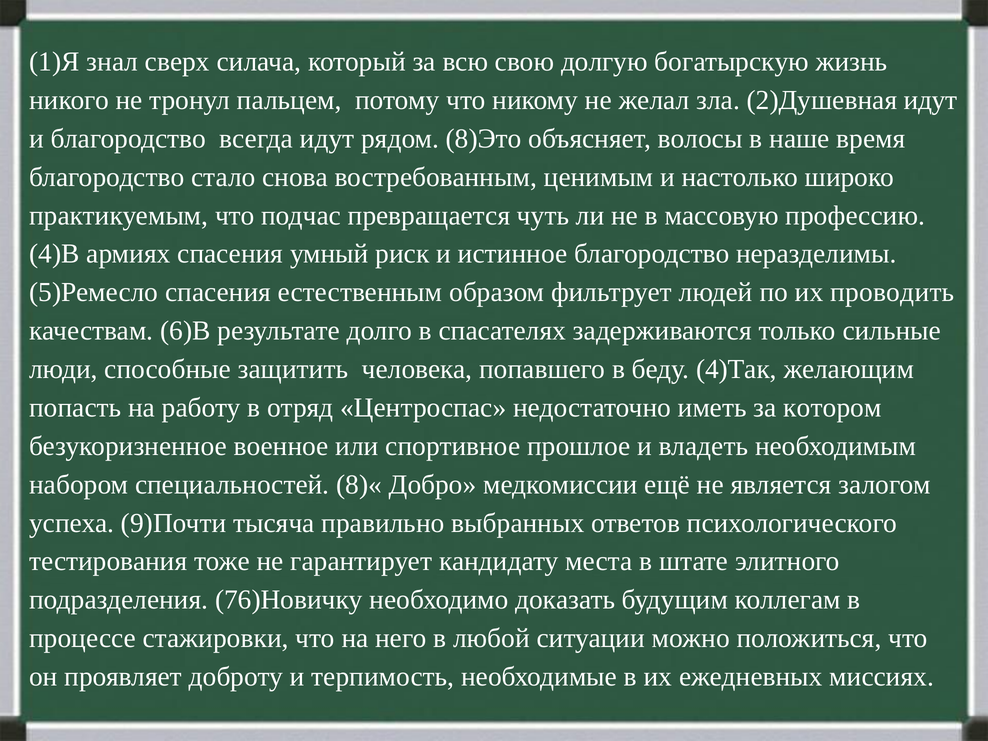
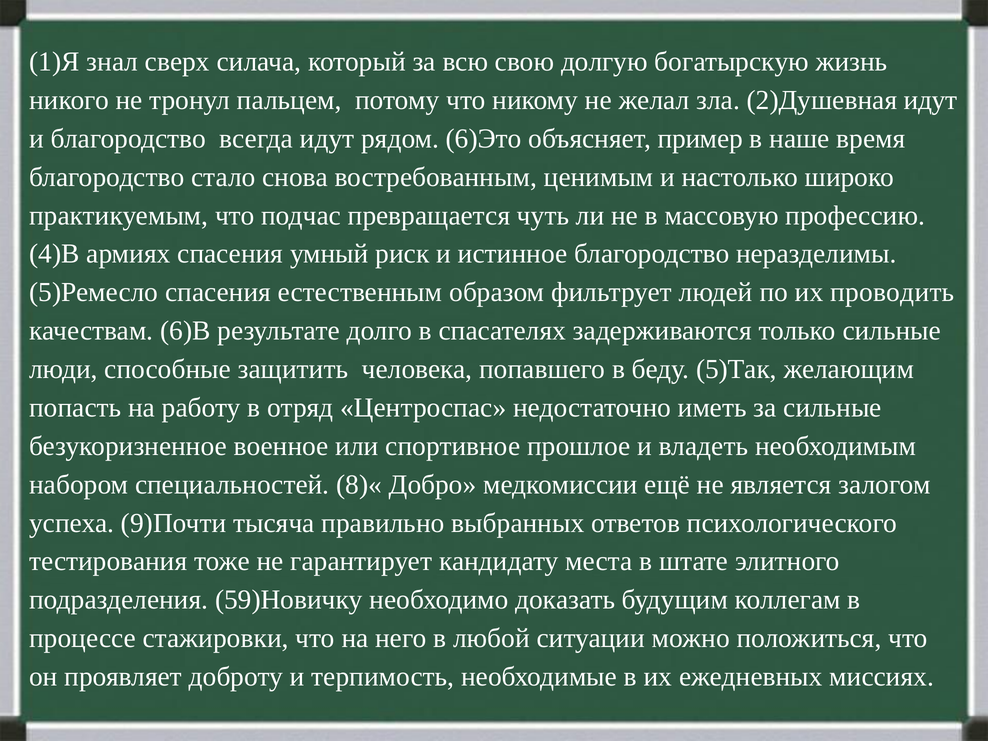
8)Это: 8)Это -> 6)Это (484, 139)
волосы: волосы -> пример (700, 139)
4)Так: 4)Так -> 5)Так (736, 369)
за котором: котором -> сильные (833, 408)
76)Новичку: 76)Новичку -> 59)Новичку (289, 600)
